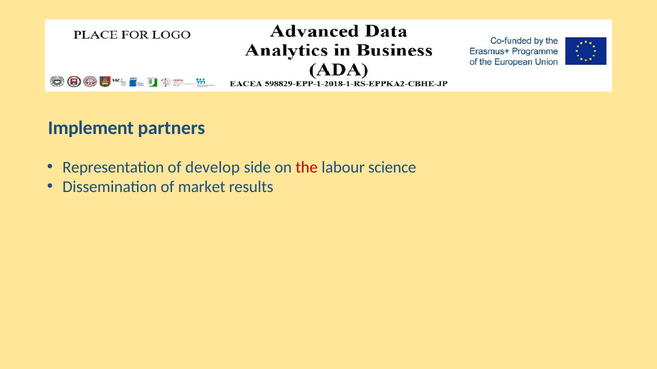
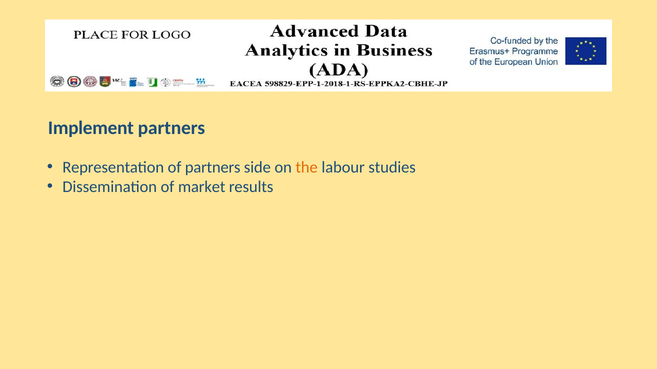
of develop: develop -> partners (213, 168)
the colour: red -> orange (307, 168)
science: science -> studies (392, 168)
